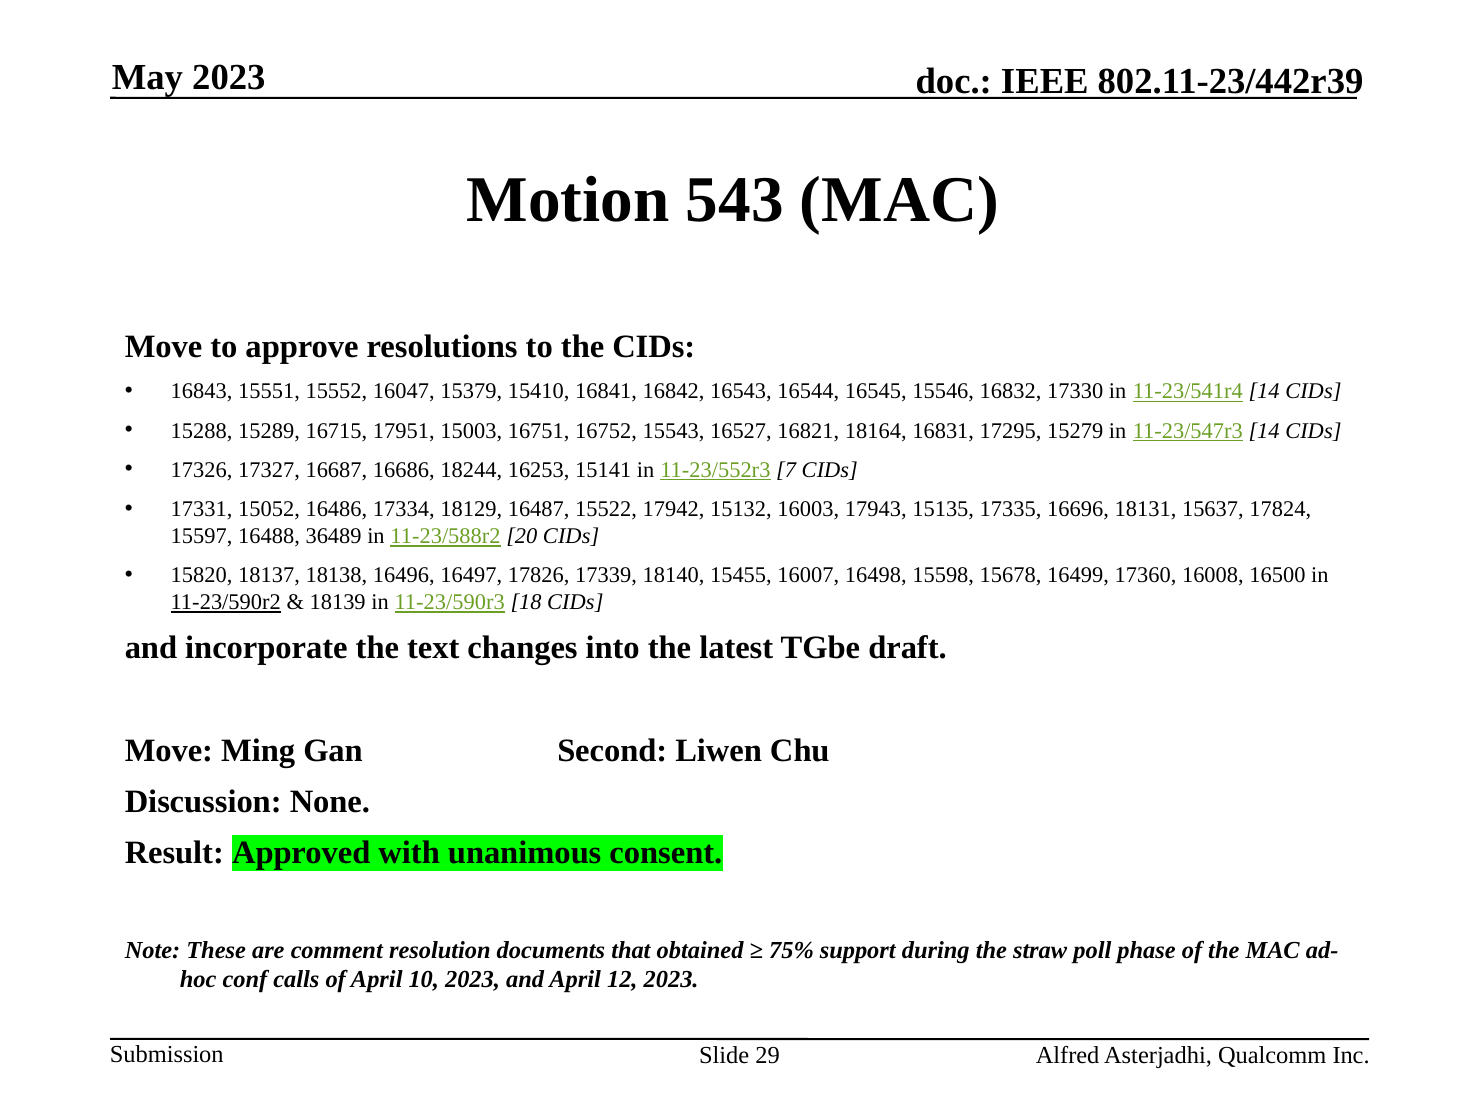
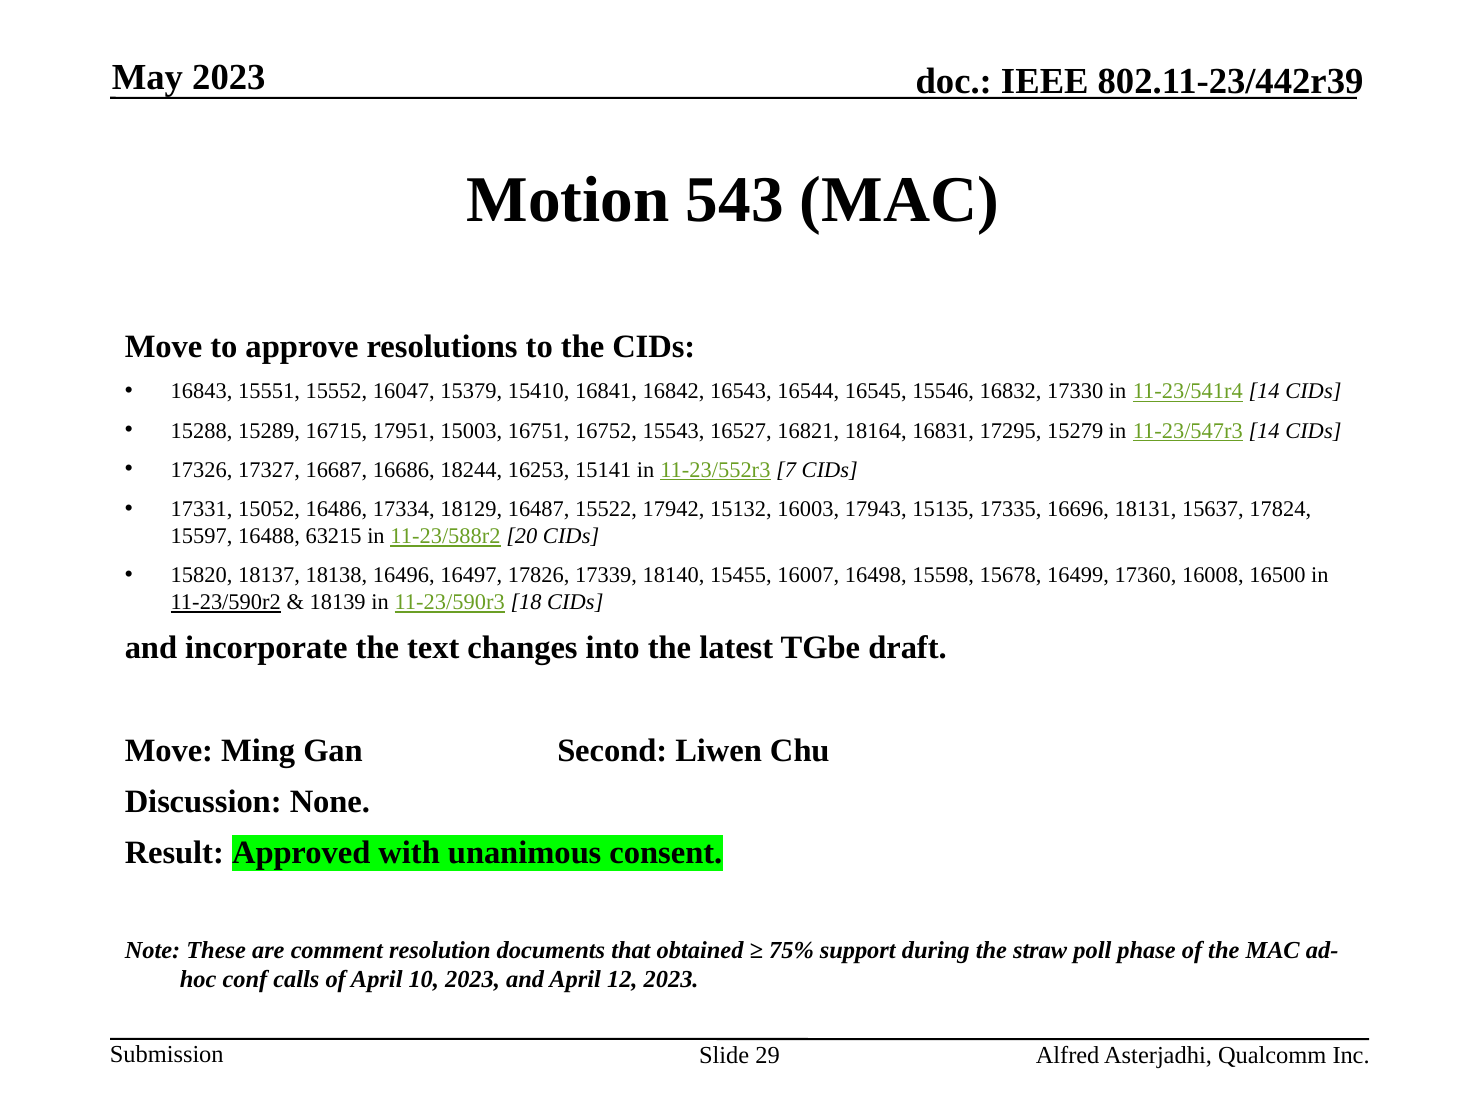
36489: 36489 -> 63215 (334, 536)
